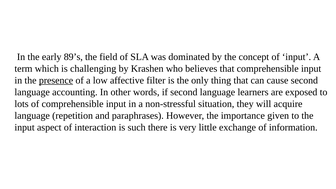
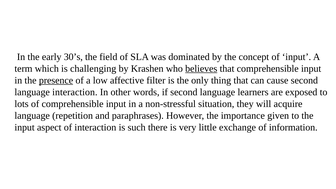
89’s: 89’s -> 30’s (73, 57)
believes underline: none -> present (201, 69)
language accounting: accounting -> interaction (75, 92)
